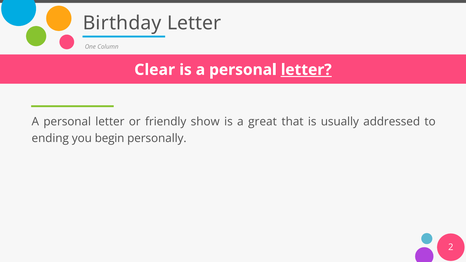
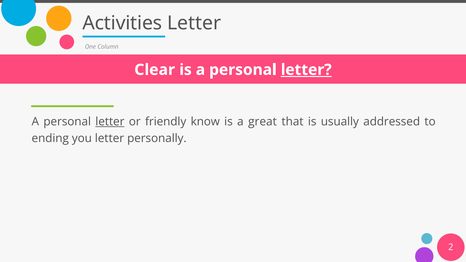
Birthday: Birthday -> Activities (122, 23)
letter underline: none -> present (110, 122)
show: show -> know (205, 122)
you begin: begin -> letter (109, 138)
